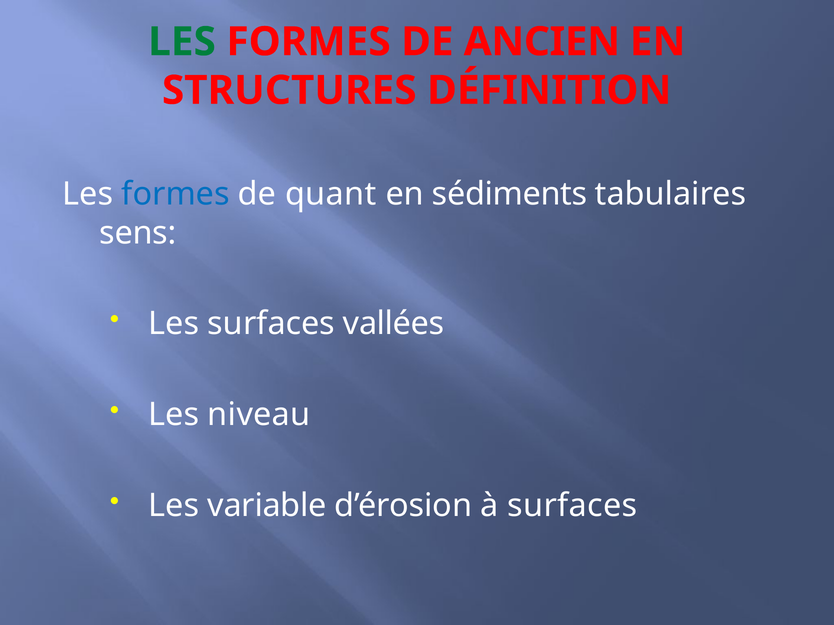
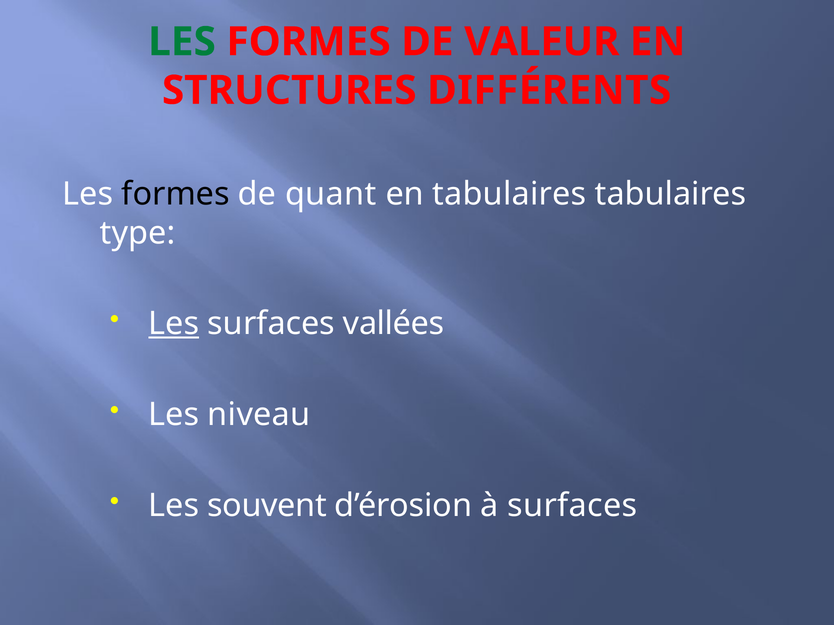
ANCIEN: ANCIEN -> VALEUR (542, 42)
DÉFINITION: DÉFINITION -> DIFFÉRENTS (549, 91)
formes colour: blue -> black (176, 194)
en sédiments: sédiments -> tabulaires (509, 194)
sens: sens -> type (138, 233)
Les underline: none -> present (174, 324)
variable: variable -> souvent (267, 506)
